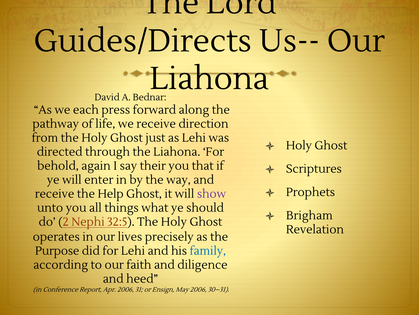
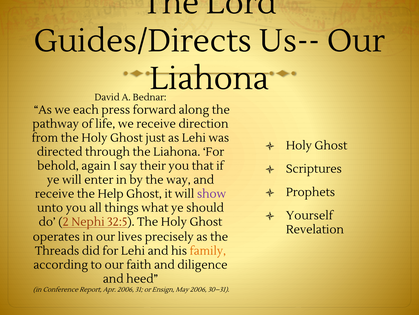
Brigham: Brigham -> Yourself (309, 215)
Purpose: Purpose -> Threads (57, 251)
family colour: blue -> orange (208, 251)
